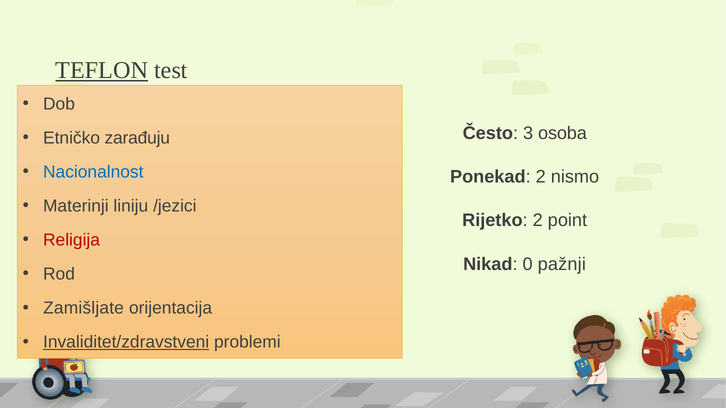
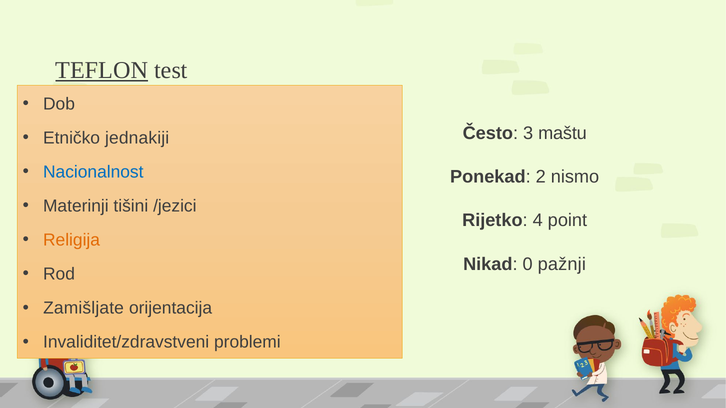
osoba: osoba -> maštu (562, 134)
zarađuju: zarađuju -> jednakiji (137, 138)
liniju: liniju -> tišini (131, 206)
Rijetko 2: 2 -> 4 (538, 221)
Religija colour: red -> orange (72, 240)
Invaliditet/zdravstveni underline: present -> none (126, 343)
